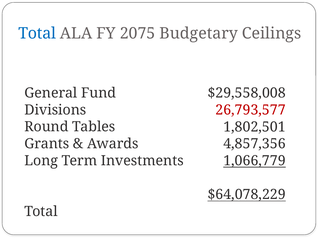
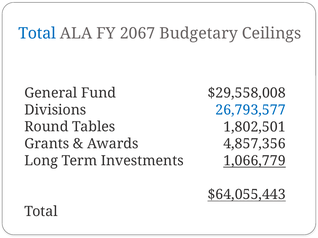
2075: 2075 -> 2067 (138, 33)
26,793,577 colour: red -> blue (251, 110)
$64,078,229: $64,078,229 -> $64,055,443 (247, 195)
